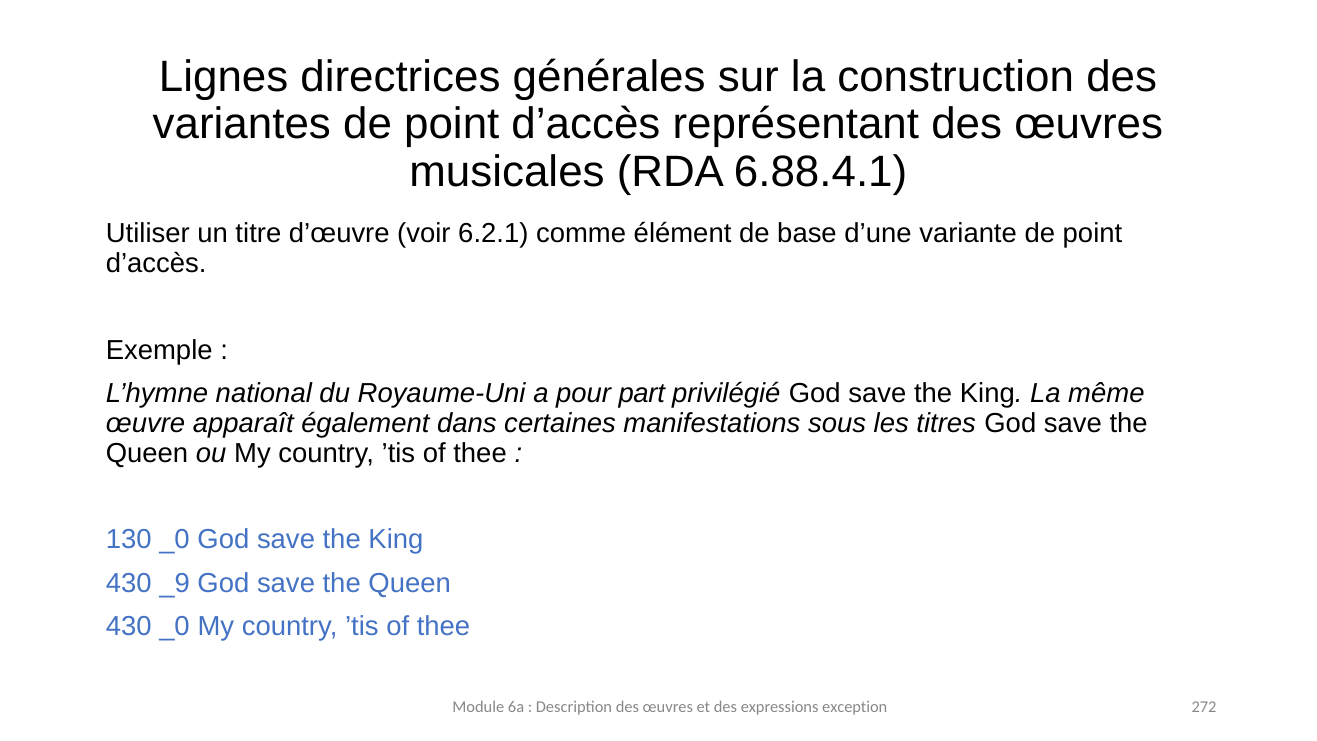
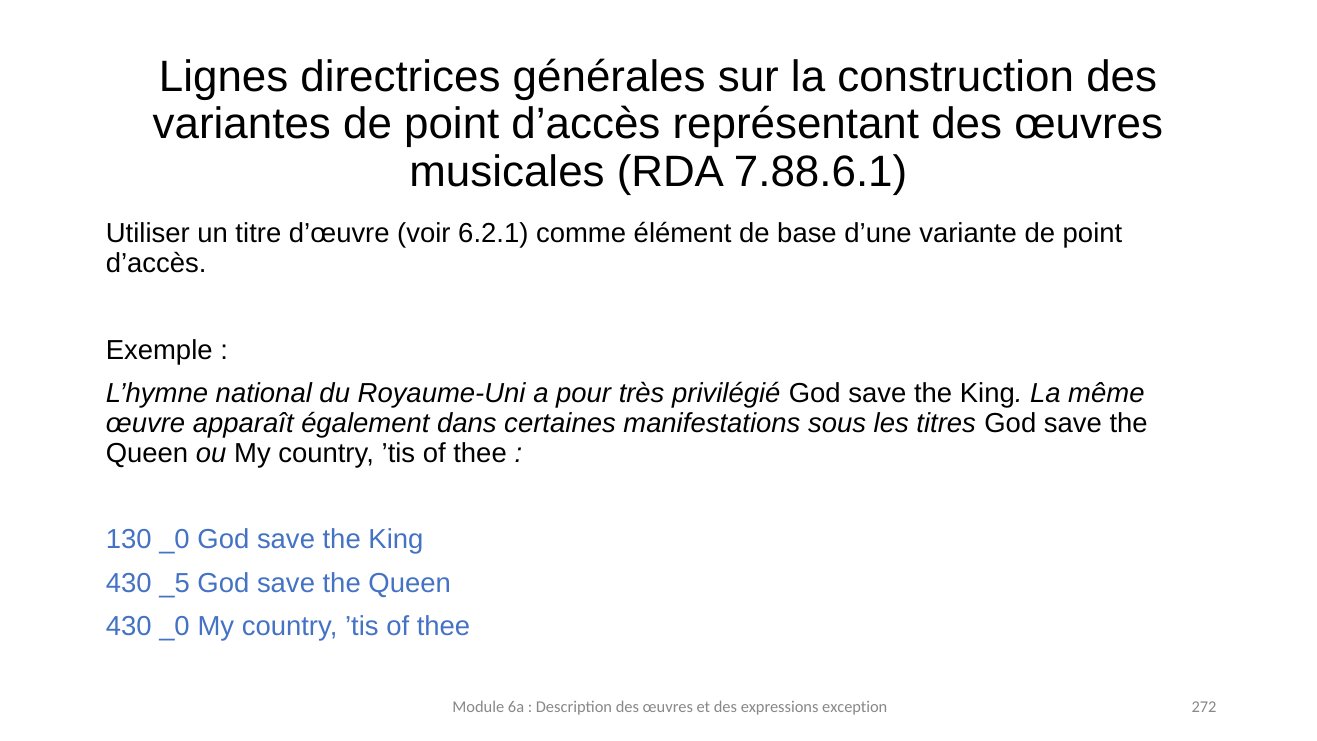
6.88.4.1: 6.88.4.1 -> 7.88.6.1 (821, 172)
part: part -> très (642, 394)
_9: _9 -> _5 (175, 583)
